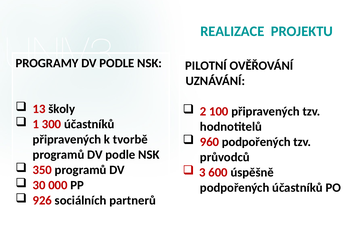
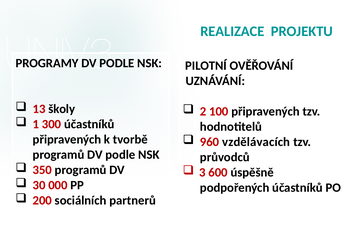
960 podpořených: podpořených -> vzdělávacích (256, 142)
926: 926 -> 200 (42, 200)
